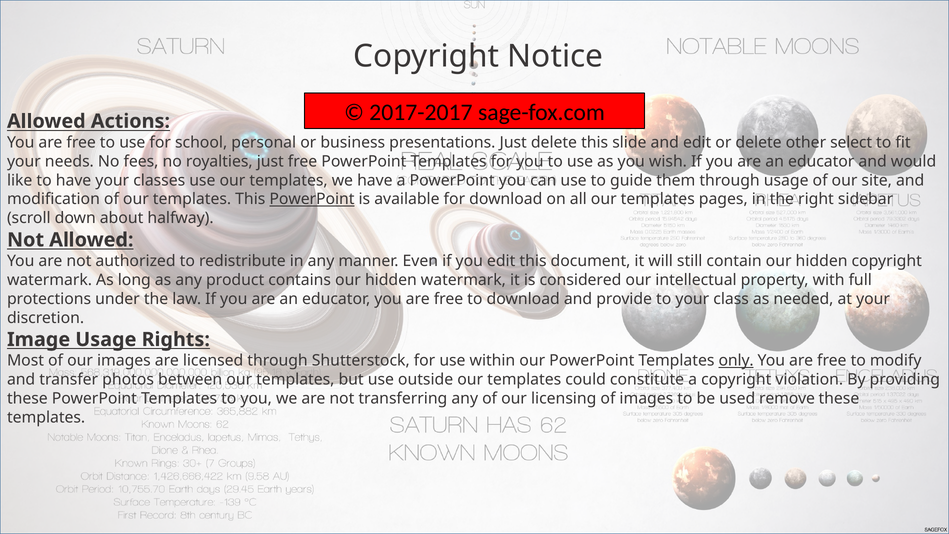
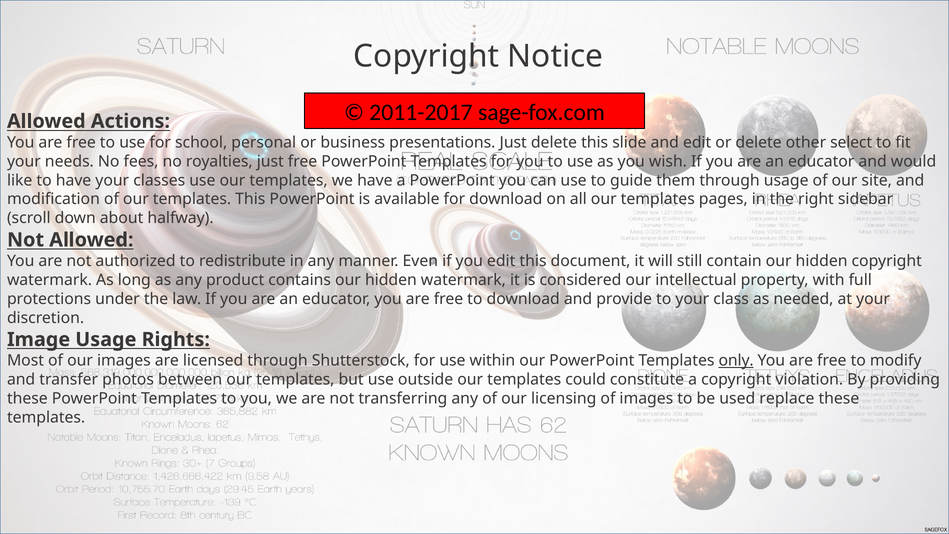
2017-2017: 2017-2017 -> 2011-2017 (421, 113)
PowerPoint underline: present -> none (312, 199)
remove: remove -> replace (787, 398)
